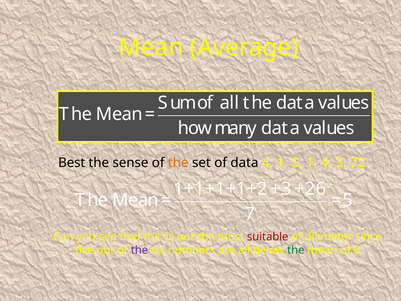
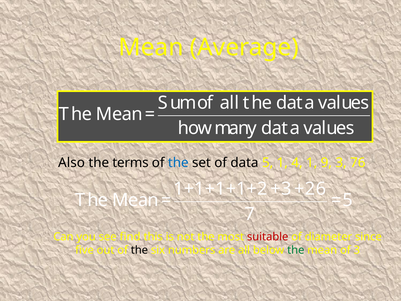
Best: Best -> Also (72, 163)
sense: sense -> terms (131, 163)
the colour: orange -> blue (178, 163)
data 4: 4 -> 5 (268, 163)
5: 5 -> 4 (297, 163)
1 4: 4 -> 9 (326, 163)
72: 72 -> 76 (358, 163)
the colour: purple -> black (139, 250)
of 6: 6 -> 3 (357, 250)
